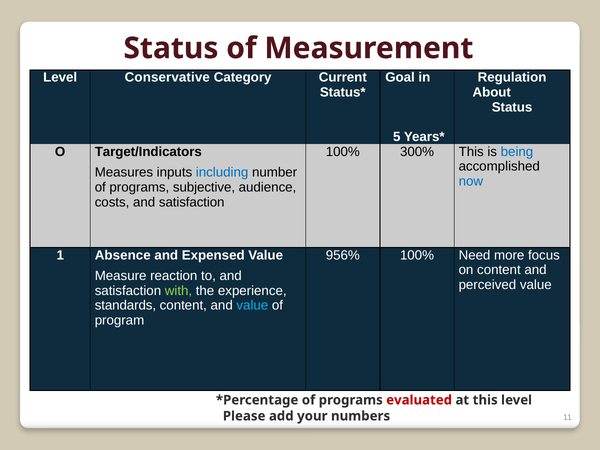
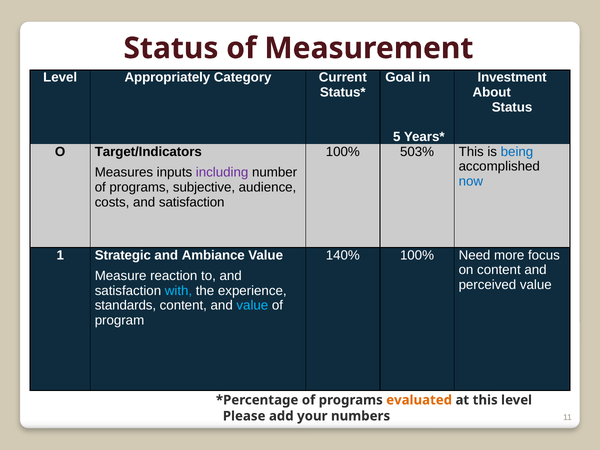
Conservative: Conservative -> Appropriately (167, 78)
Regulation: Regulation -> Investment (512, 78)
300%: 300% -> 503% (417, 152)
including colour: blue -> purple (222, 172)
Absence: Absence -> Strategic (123, 255)
Expensed: Expensed -> Ambiance (213, 255)
956%: 956% -> 140% (343, 255)
with colour: light green -> light blue (178, 291)
evaluated colour: red -> orange (419, 400)
